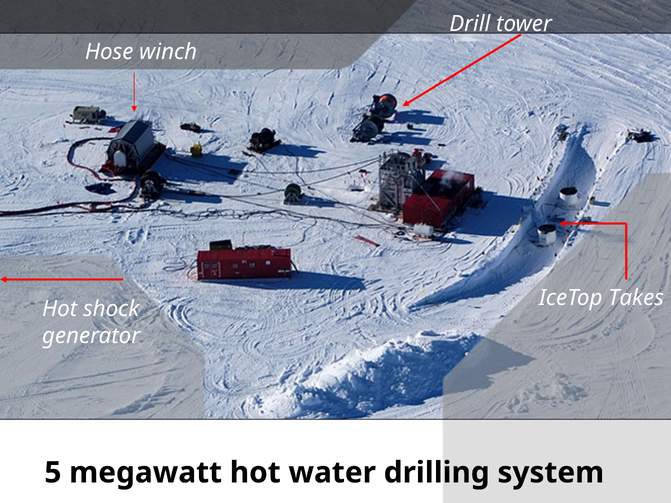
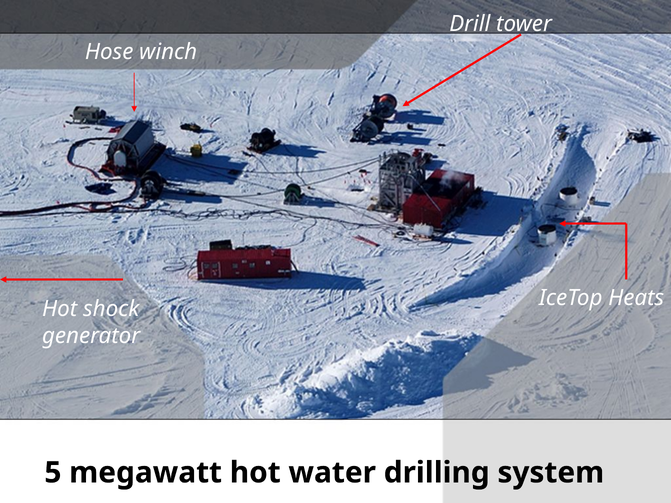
Takes: Takes -> Heats (636, 298)
